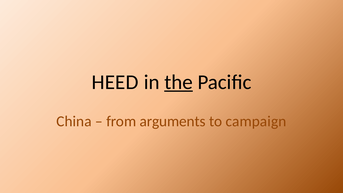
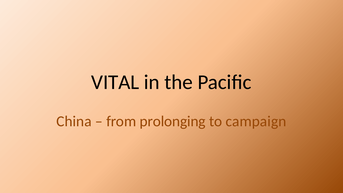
HEED: HEED -> VITAL (115, 82)
the underline: present -> none (179, 82)
arguments: arguments -> prolonging (173, 121)
